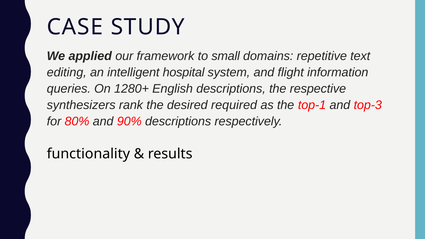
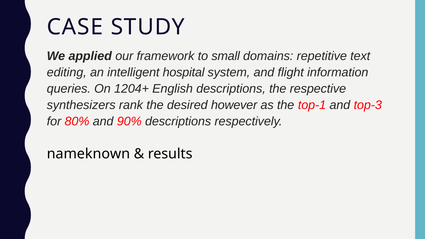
1280+: 1280+ -> 1204+ (132, 89)
required: required -> however (234, 105)
functionality: functionality -> nameknown (88, 154)
